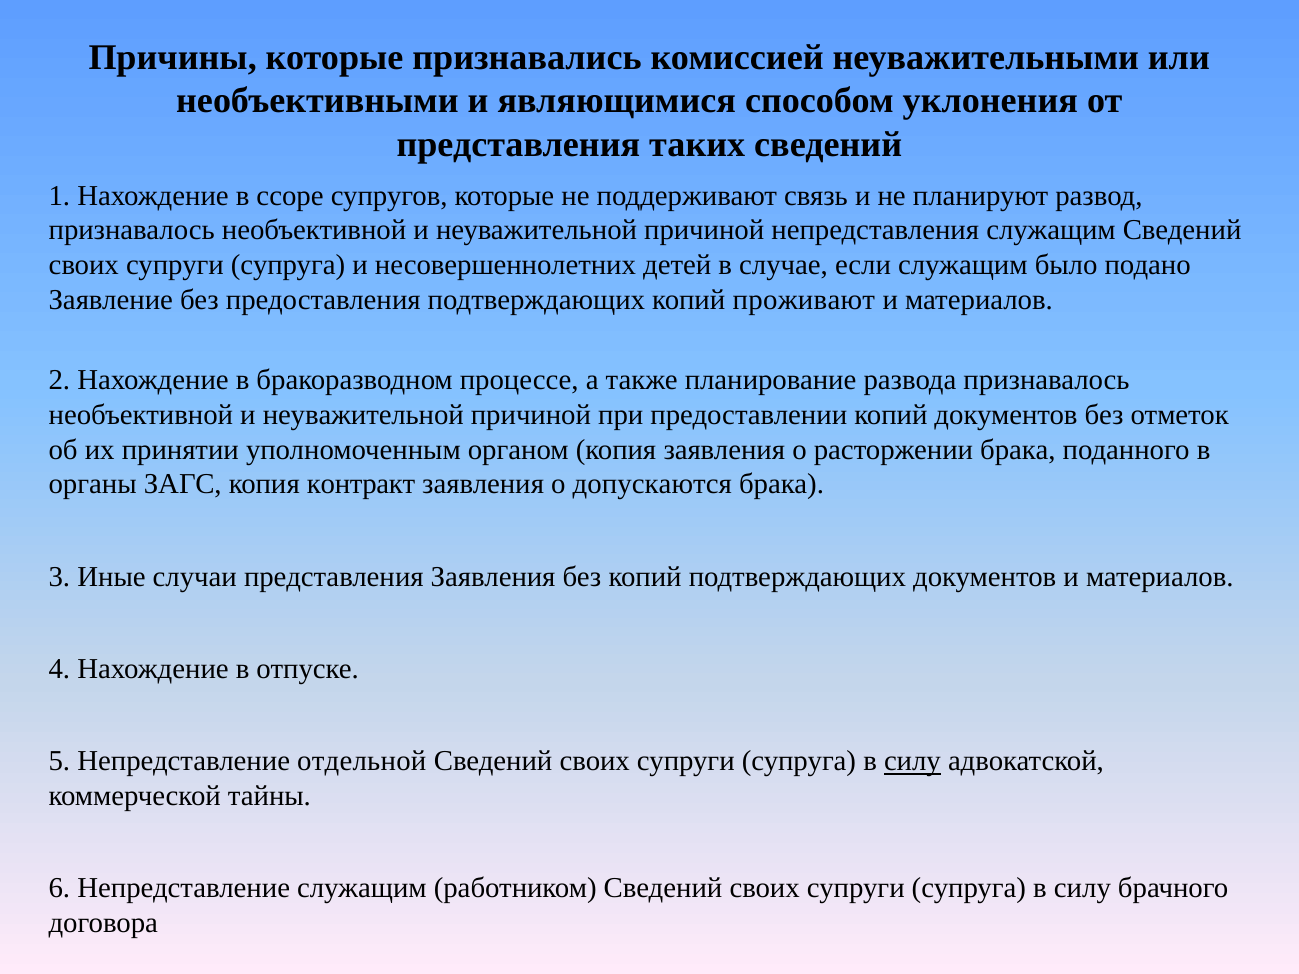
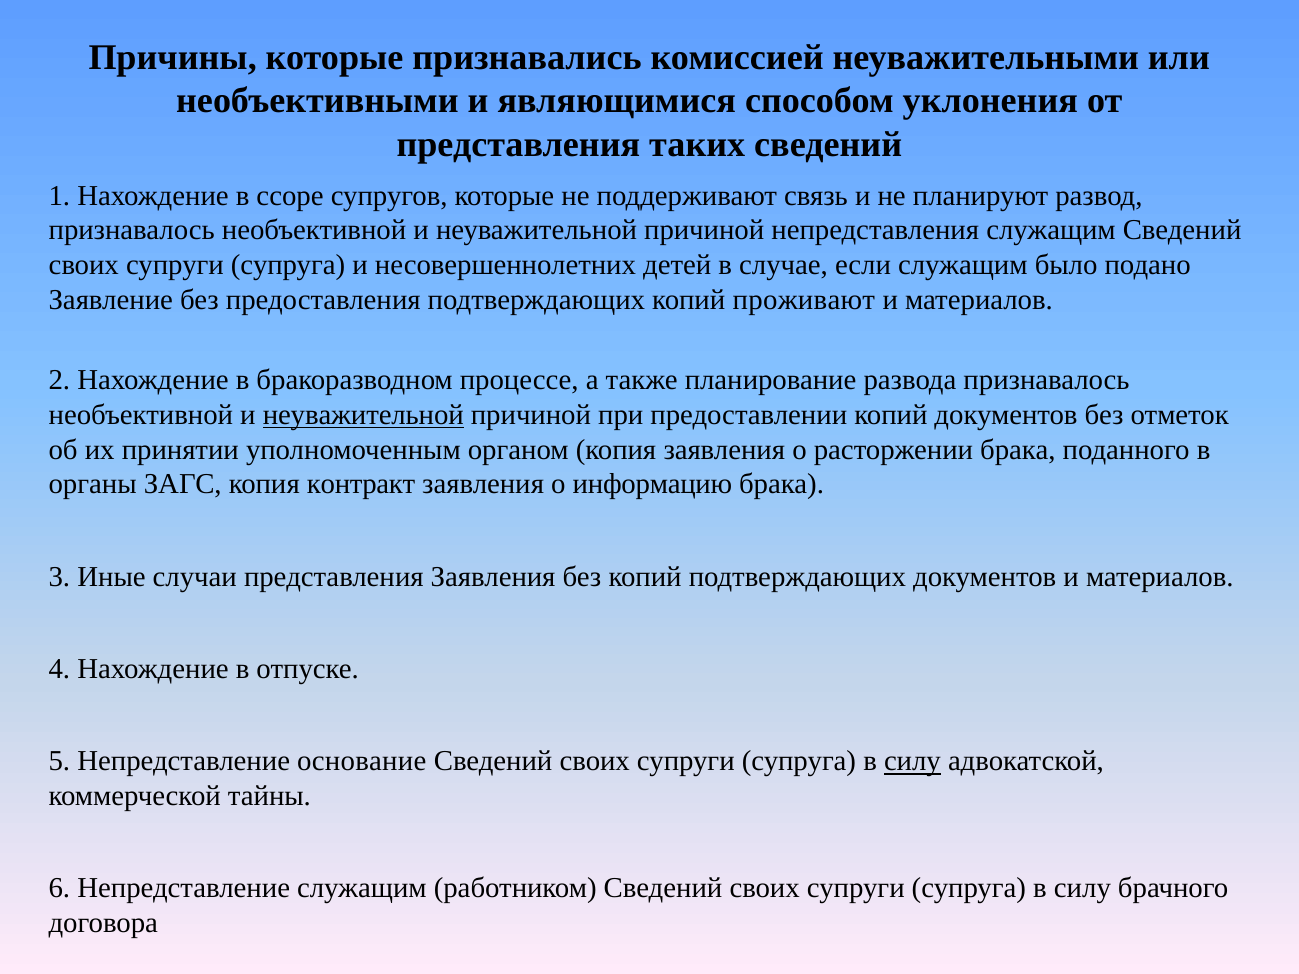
неуважительной underline: none -> present (363, 415)
допускаются: допускаются -> информацию (652, 484)
отдельной: отдельной -> основание (362, 761)
